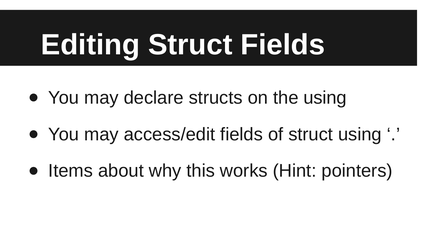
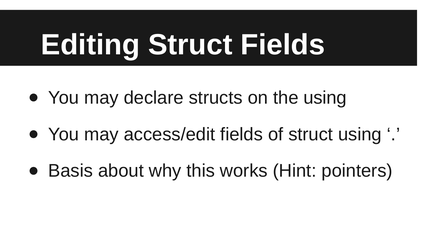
Items: Items -> Basis (71, 171)
